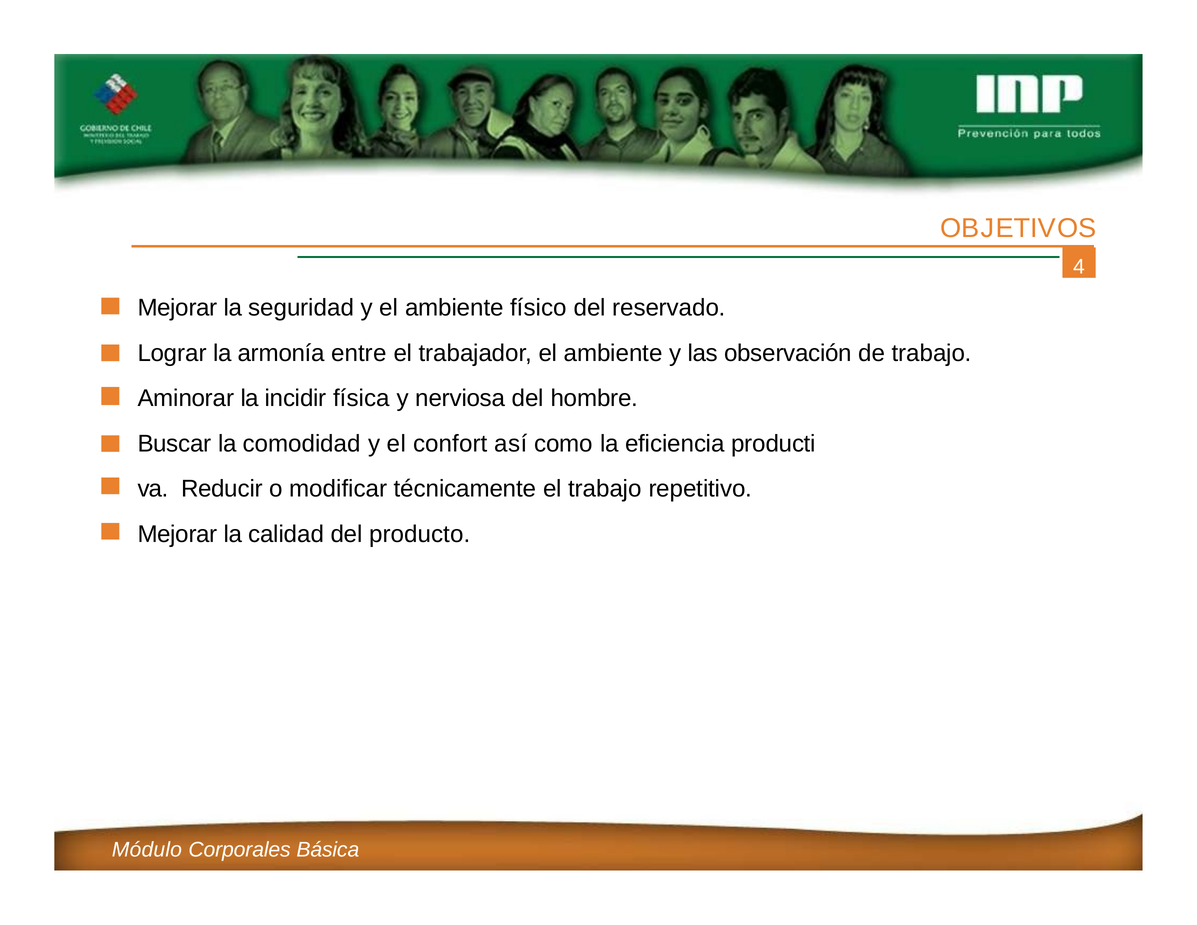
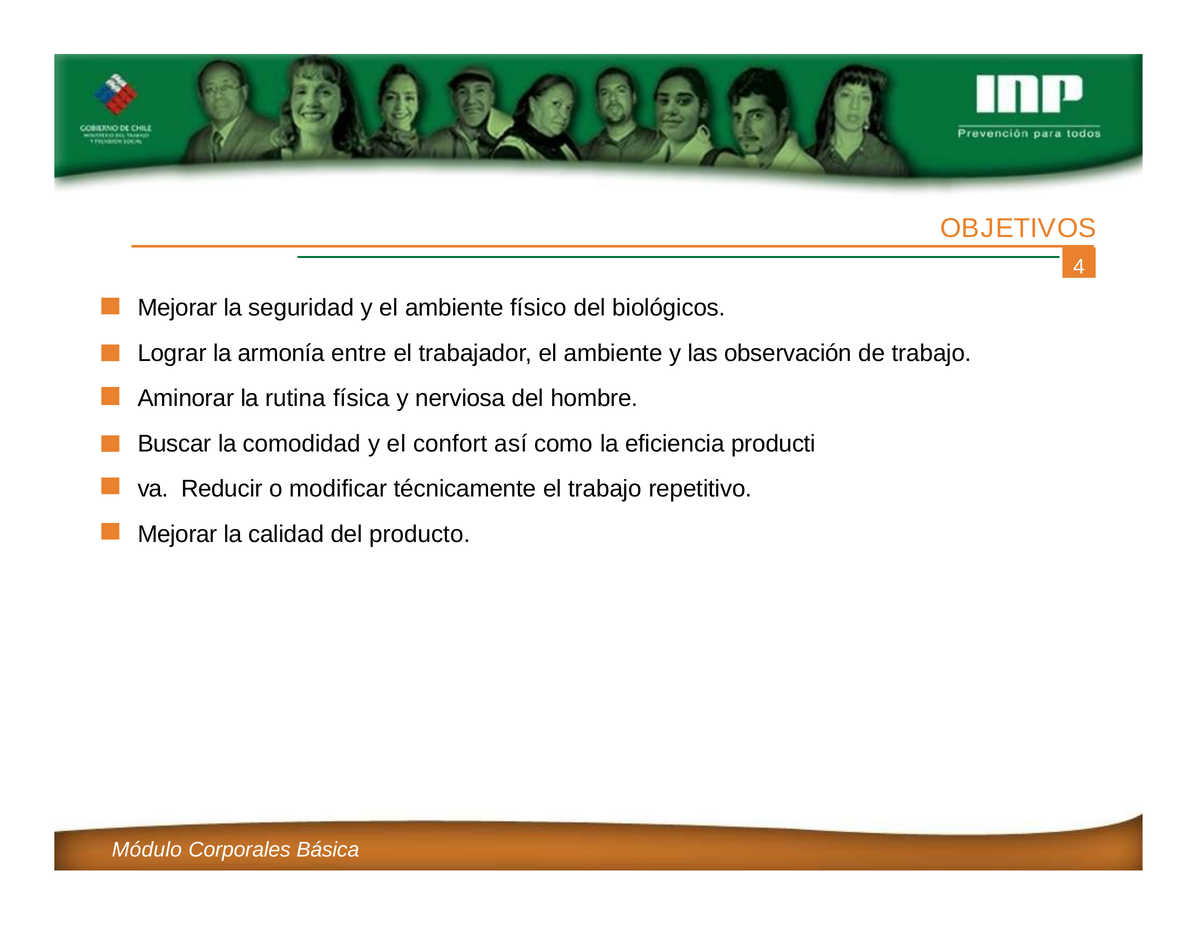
reservado: reservado -> biológicos (669, 308)
incidir: incidir -> rutina (295, 398)
